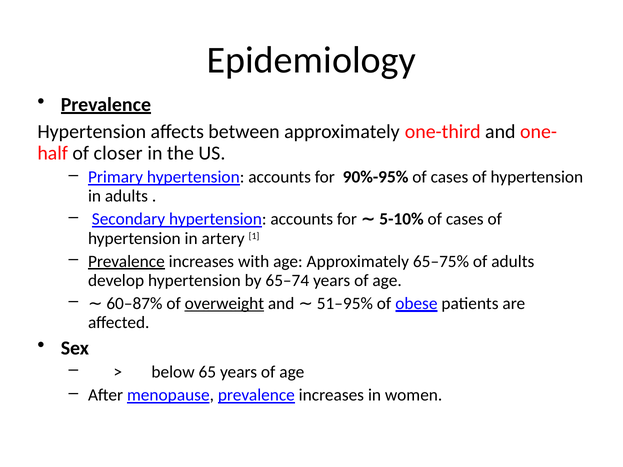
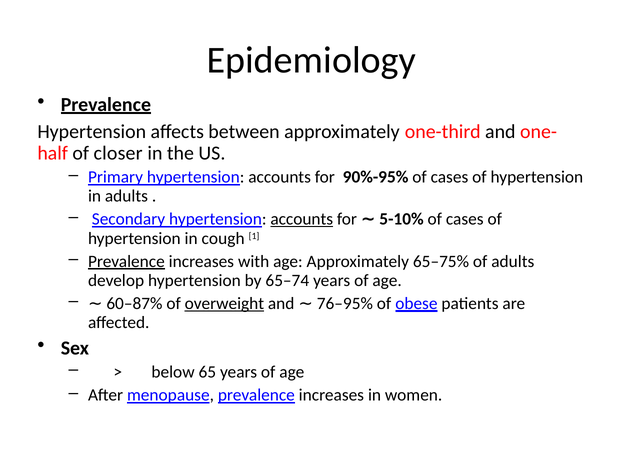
accounts underline: none -> present (302, 219)
artery: artery -> cough (223, 238)
51–95%: 51–95% -> 76–95% (345, 304)
